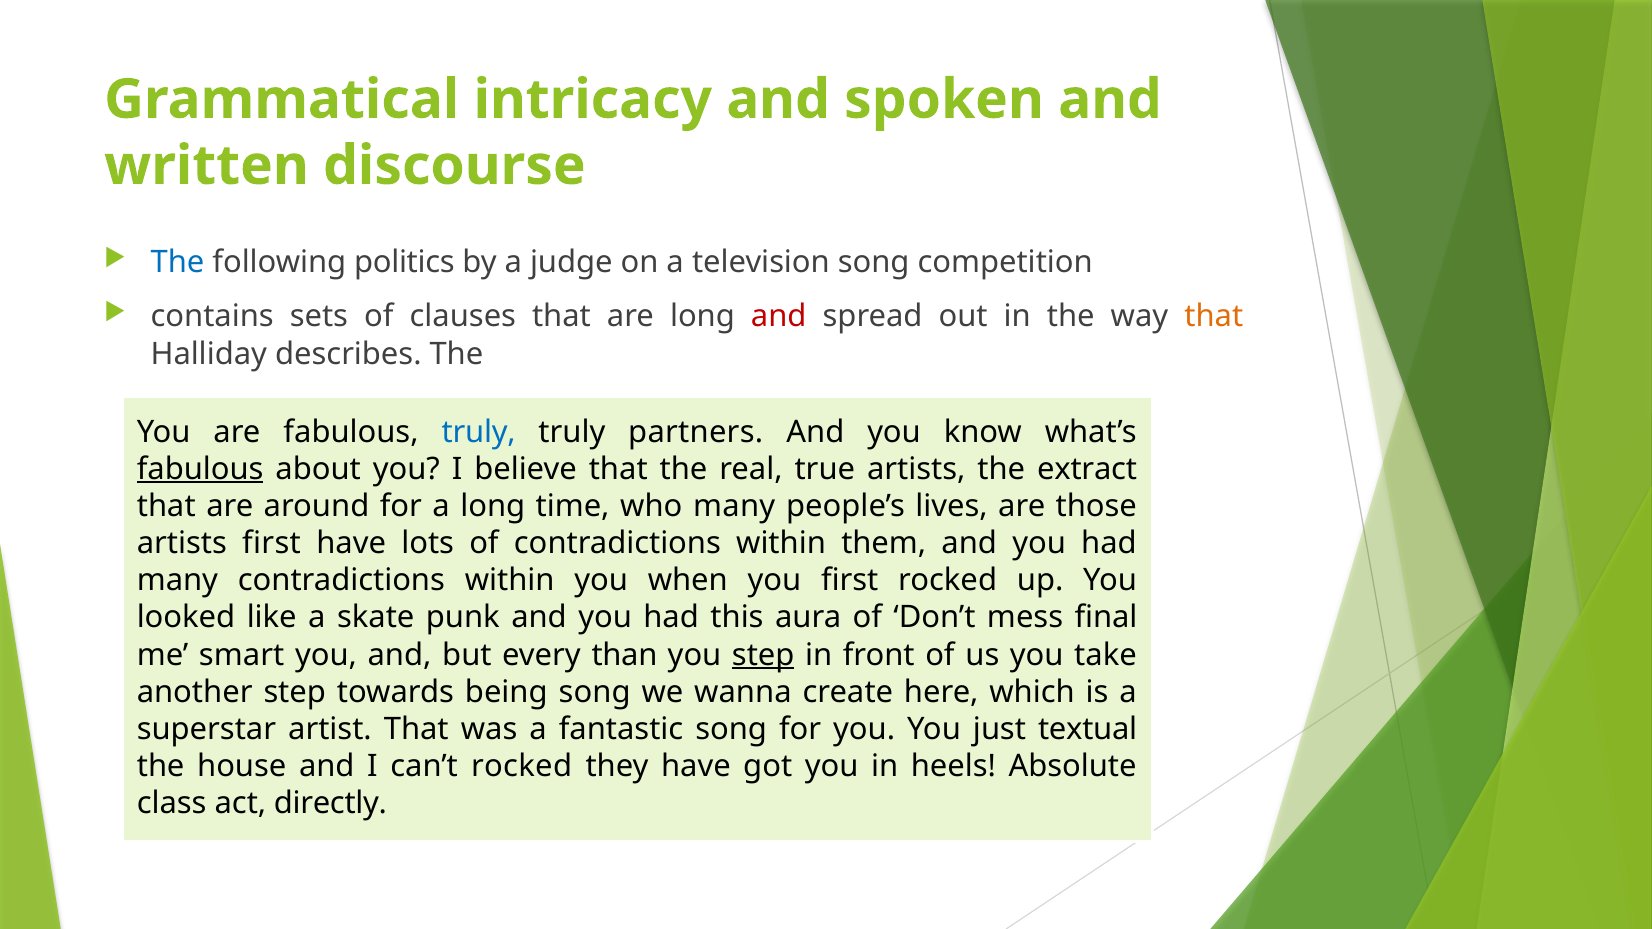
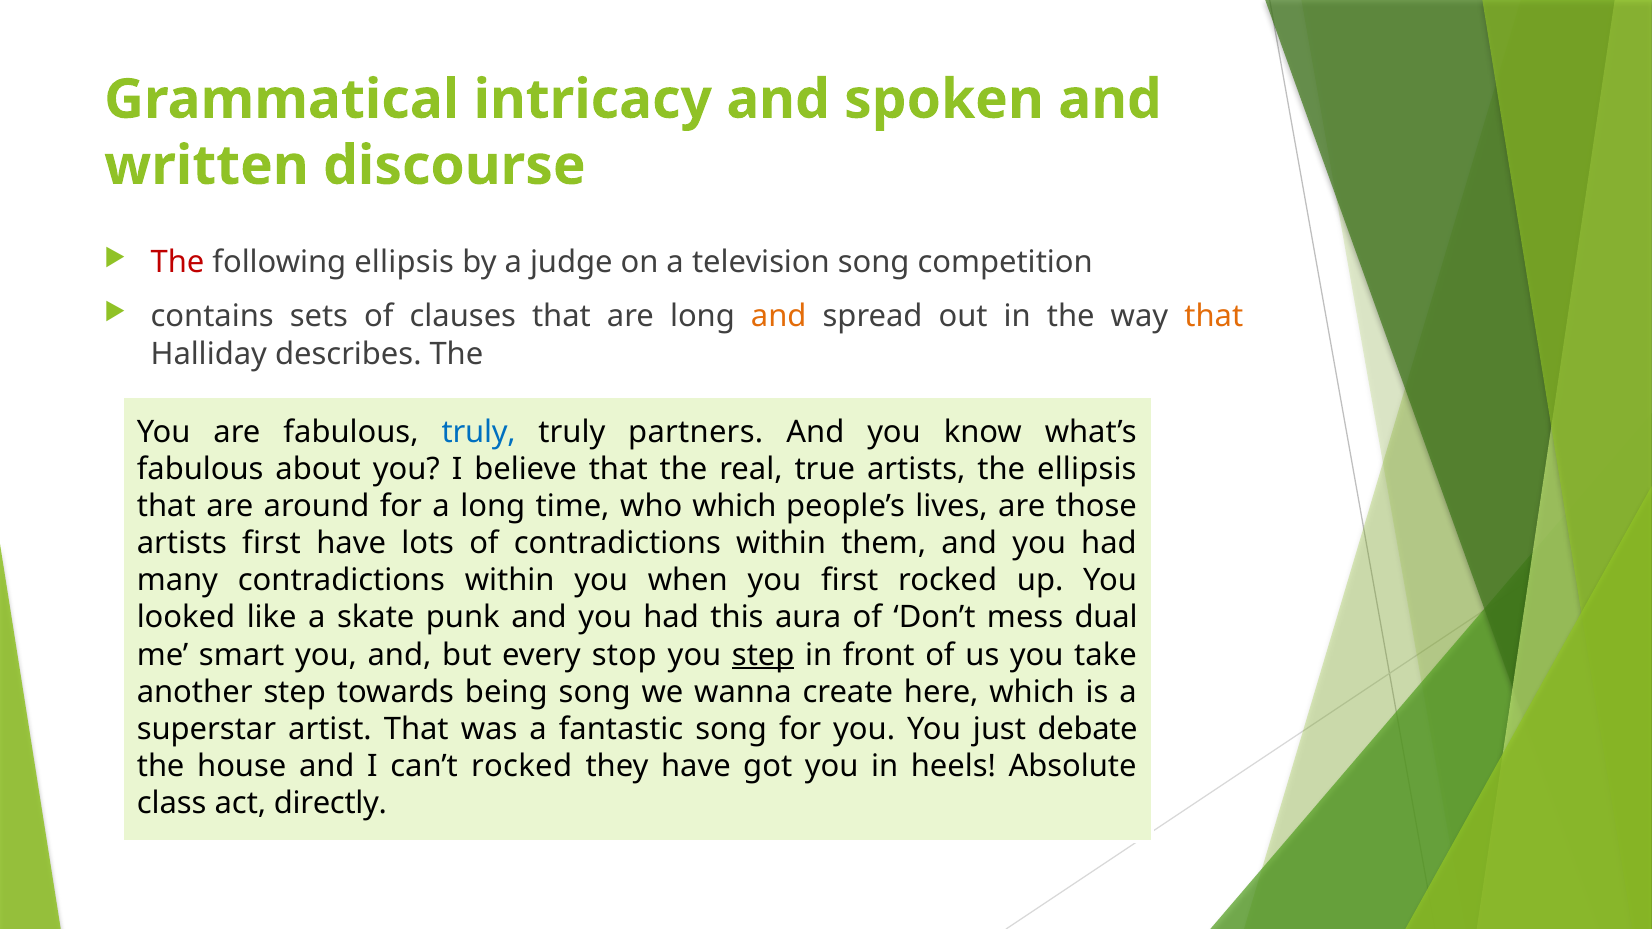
The colour: blue -> red (178, 262)
following politics: politics -> ellipsis (404, 262)
and colour: red -> orange (779, 317)
fabulous underline: present -> none (200, 469)
the extract: extract -> ellipsis (1087, 469)
who many: many -> which (734, 506)
final: final -> dual (1106, 618)
than: than -> stop (624, 655)
textual: textual -> debate (1088, 729)
